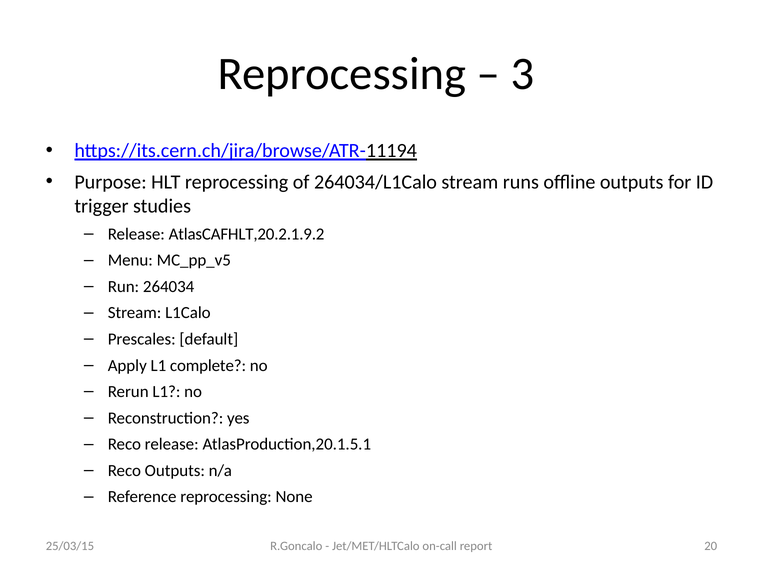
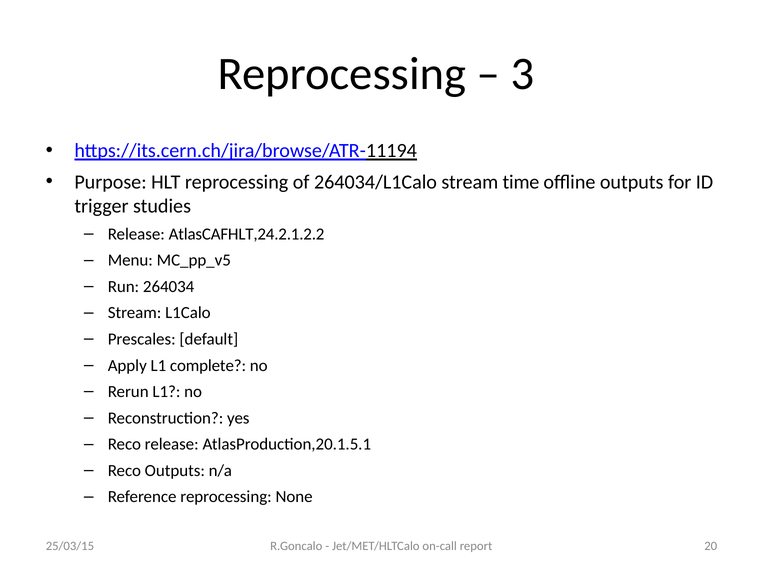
runs: runs -> time (521, 182)
AtlasCAFHLT,20.2.1.9.2: AtlasCAFHLT,20.2.1.9.2 -> AtlasCAFHLT,24.2.1.2.2 (247, 234)
